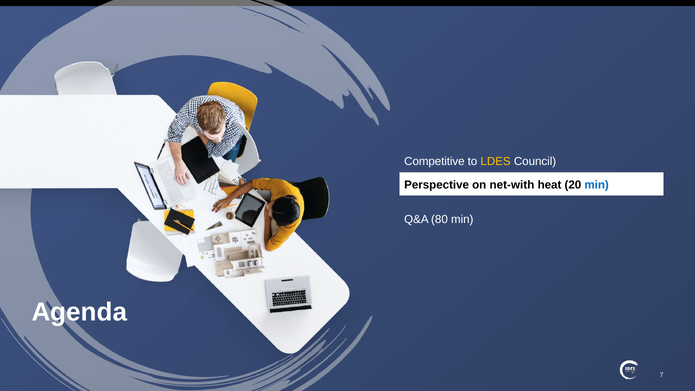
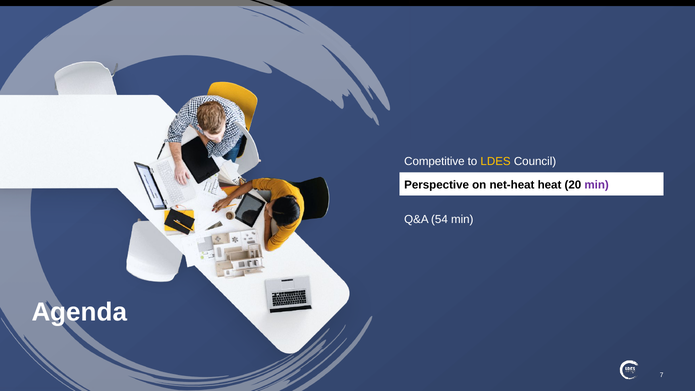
net-with: net-with -> net-heat (512, 185)
min colour: blue -> purple (597, 185)
80: 80 -> 54 (439, 219)
